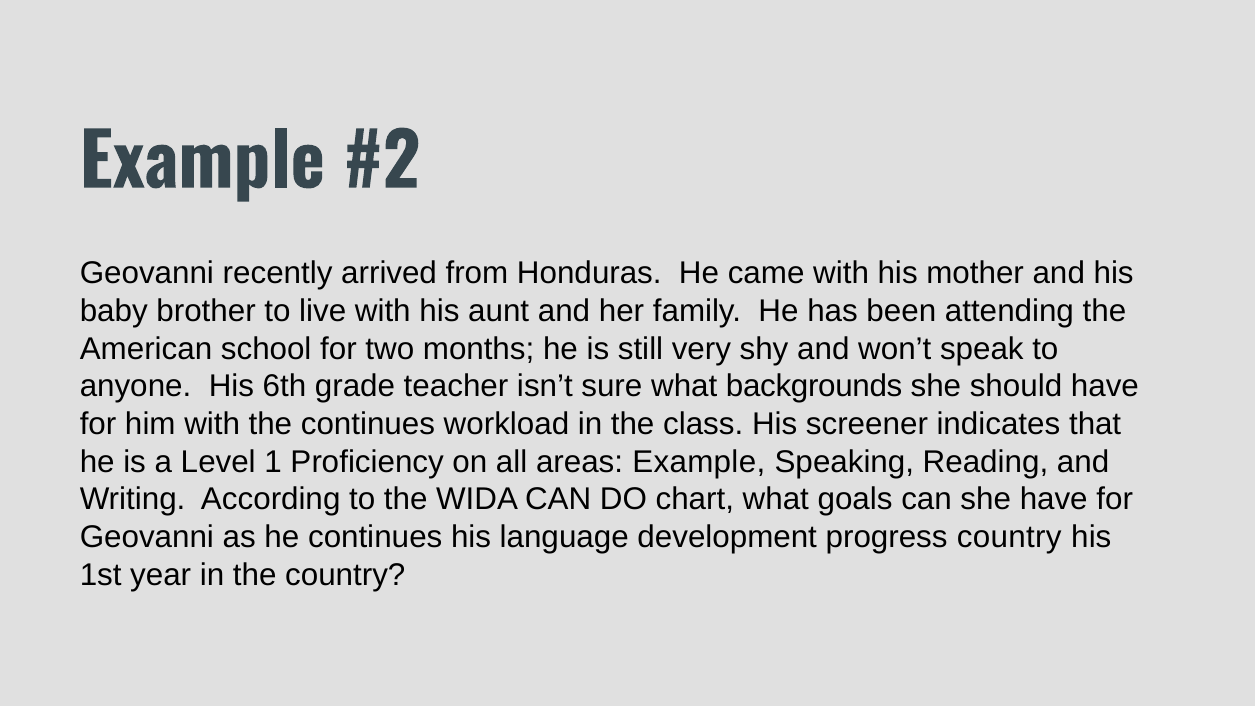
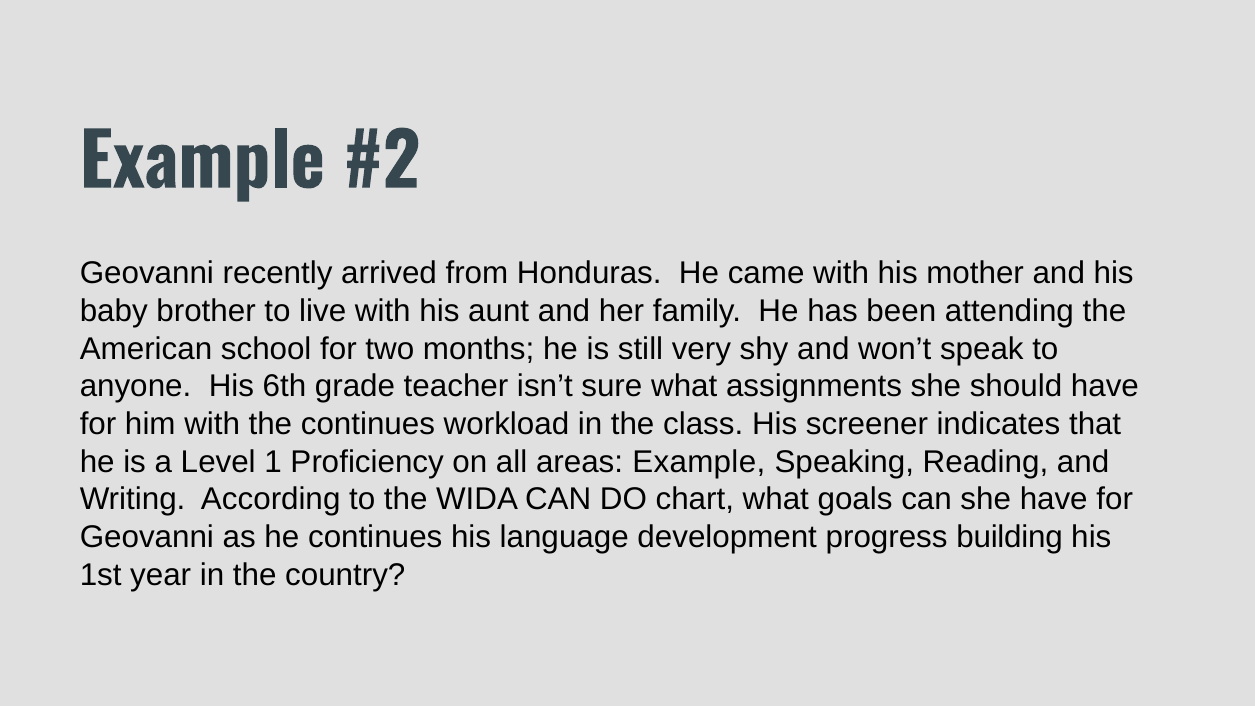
backgrounds: backgrounds -> assignments (814, 387)
progress country: country -> building (1010, 537)
